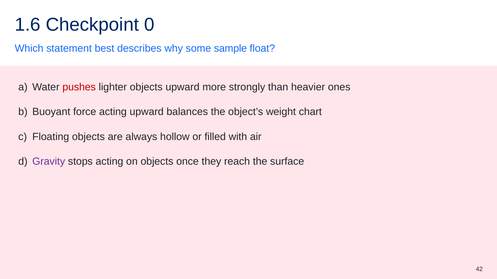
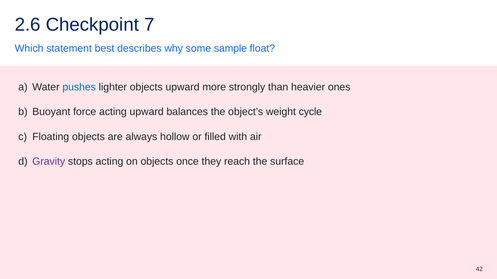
1.6: 1.6 -> 2.6 (28, 25)
0: 0 -> 7 (149, 25)
pushes colour: red -> blue (79, 87)
chart: chart -> cycle (310, 112)
